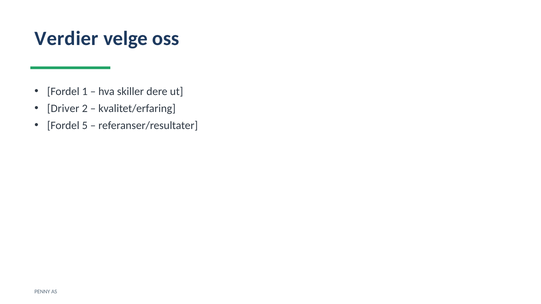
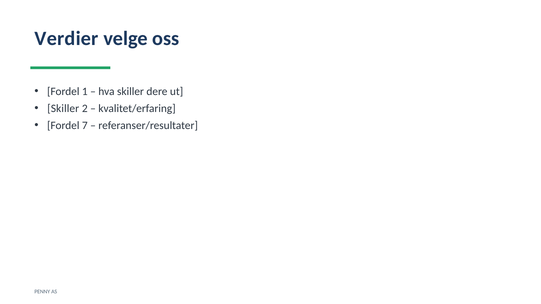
Driver: Driver -> Skiller (63, 109)
5: 5 -> 7 (85, 125)
